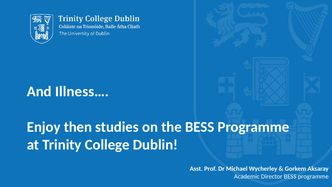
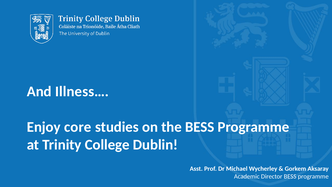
then: then -> core (78, 127)
